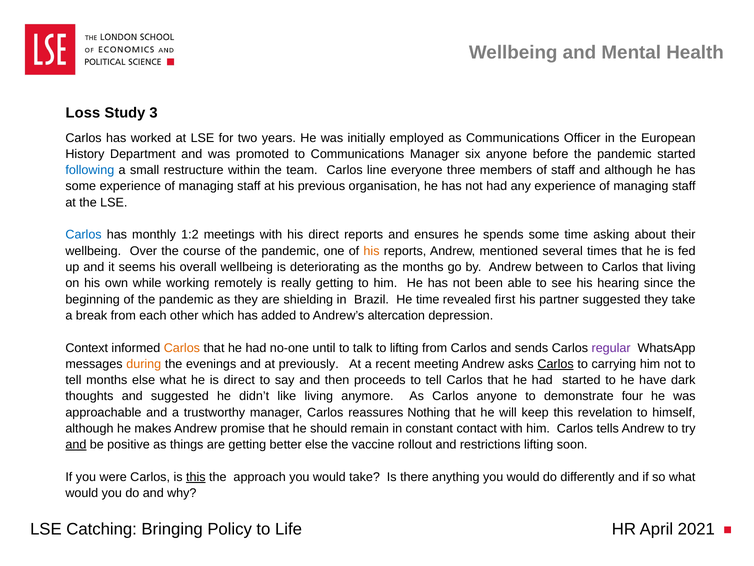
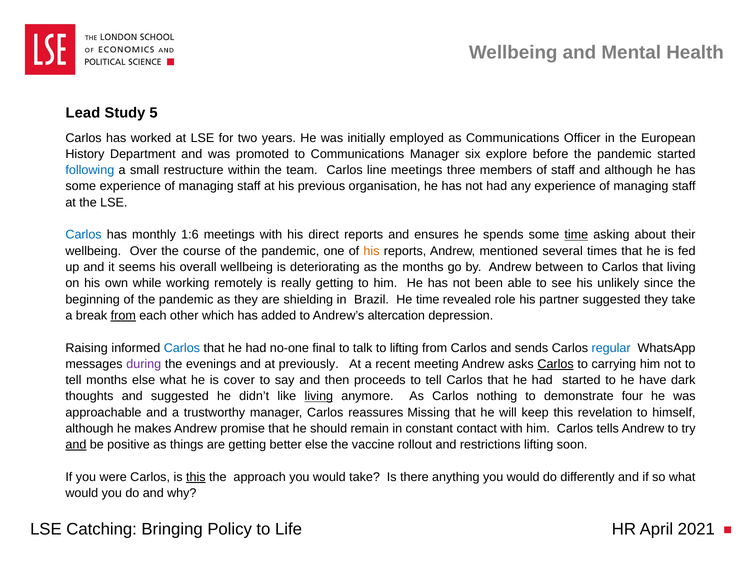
Loss: Loss -> Lead (83, 113)
3: 3 -> 5 (153, 113)
six anyone: anyone -> explore (507, 154)
line everyone: everyone -> meetings (417, 170)
1:2: 1:2 -> 1:6 (190, 235)
time underline: none -> present (576, 235)
hearing: hearing -> unlikely (618, 283)
first: first -> role (505, 299)
from underline: none -> present (123, 315)
Context: Context -> Raising (87, 348)
Carlos colour: orange -> blue (182, 348)
until: until -> final (324, 348)
regular colour: purple -> blue (611, 348)
during colour: orange -> purple (144, 364)
is direct: direct -> cover (239, 380)
living underline: none -> present (319, 396)
Carlos anyone: anyone -> nothing (497, 396)
Nothing: Nothing -> Missing (429, 412)
